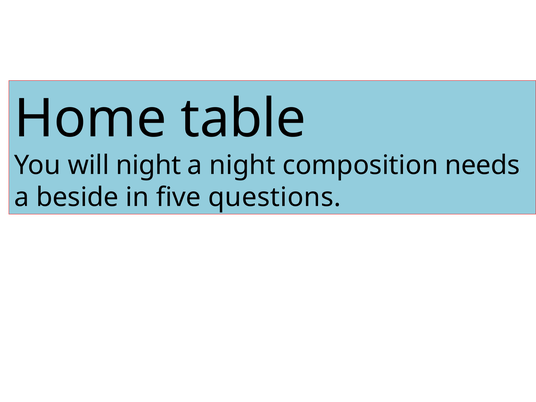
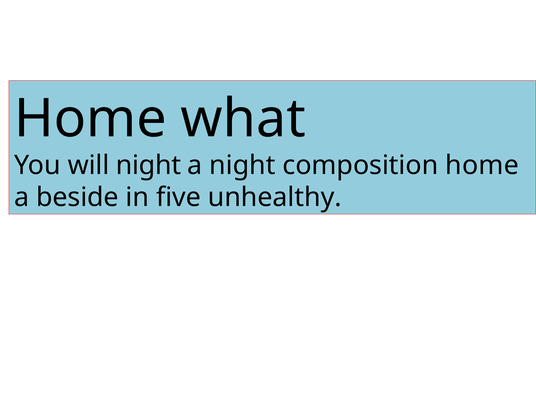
table: table -> what (243, 119)
composition needs: needs -> home (482, 165)
questions: questions -> unhealthy (275, 197)
